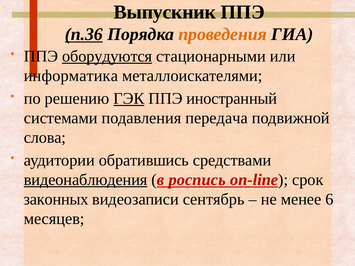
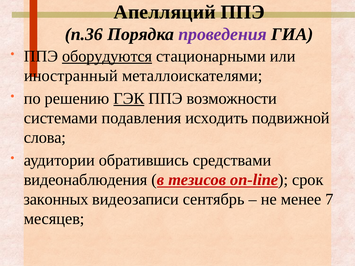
Выпускник: Выпускник -> Апелляций (165, 12)
п.36 underline: present -> none (84, 34)
проведения colour: orange -> purple (223, 34)
информатика: информатика -> иностранный (71, 76)
иностранный: иностранный -> возможности (232, 99)
передача: передача -> исходить (217, 118)
видеонаблюдения underline: present -> none (86, 180)
роспись: роспись -> тезисов (197, 180)
6: 6 -> 7 (330, 200)
